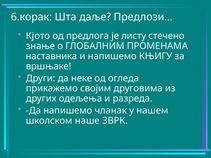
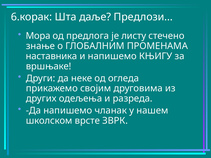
Кјото: Кјото -> Мора (38, 36)
наше: наше -> врсте (87, 121)
